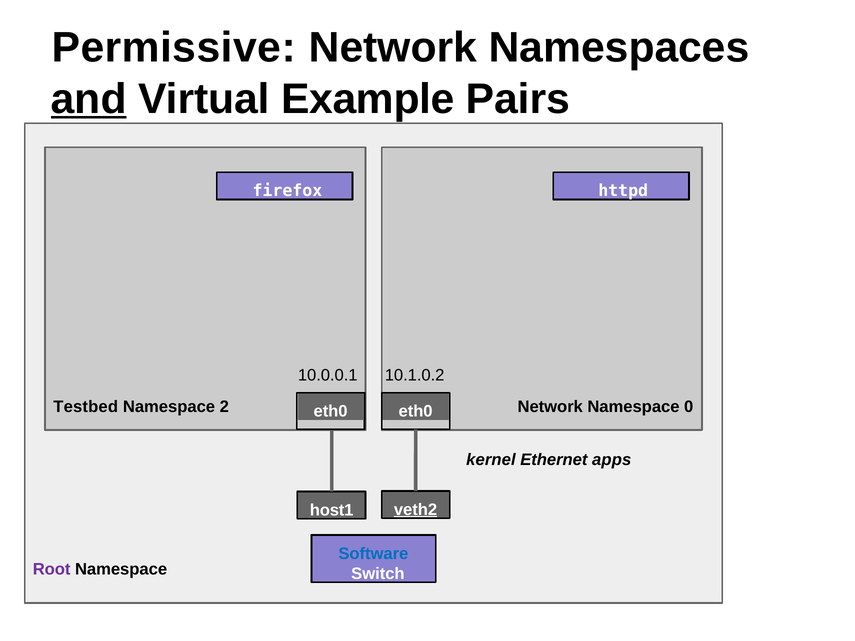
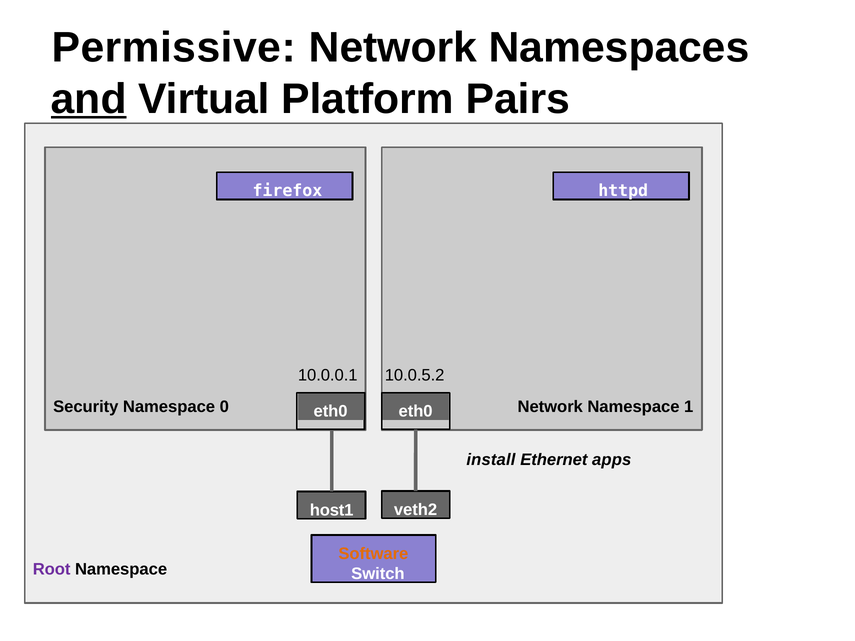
Example: Example -> Platform (368, 99)
10.1.0.2: 10.1.0.2 -> 10.0.5.2 (415, 376)
Testbed: Testbed -> Security (86, 407)
2: 2 -> 0 (224, 407)
0: 0 -> 1 (689, 407)
kernel: kernel -> install (491, 460)
veth2 underline: present -> none (416, 510)
Software colour: blue -> orange (373, 554)
